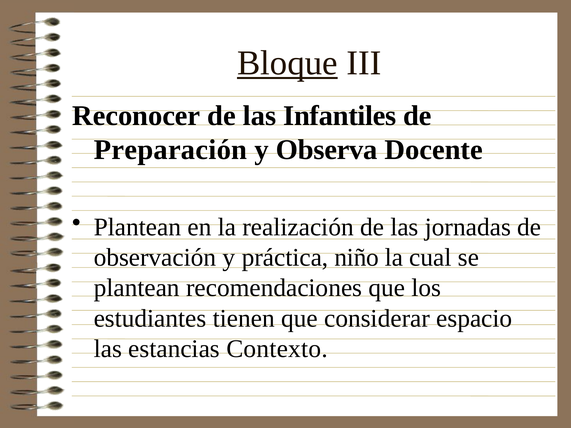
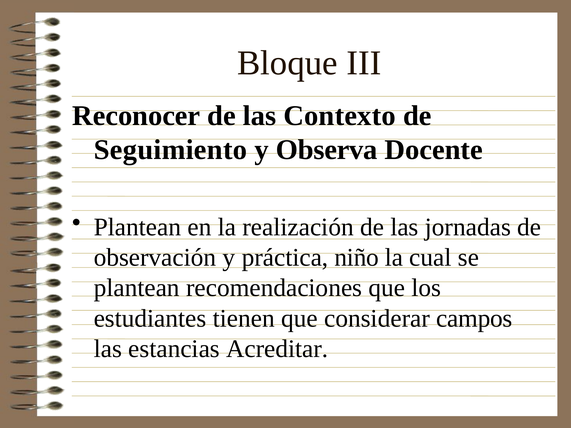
Bloque underline: present -> none (287, 63)
Infantiles: Infantiles -> Contexto (340, 116)
Preparación: Preparación -> Seguimiento (170, 150)
espacio: espacio -> campos (474, 318)
Contexto: Contexto -> Acreditar (277, 349)
